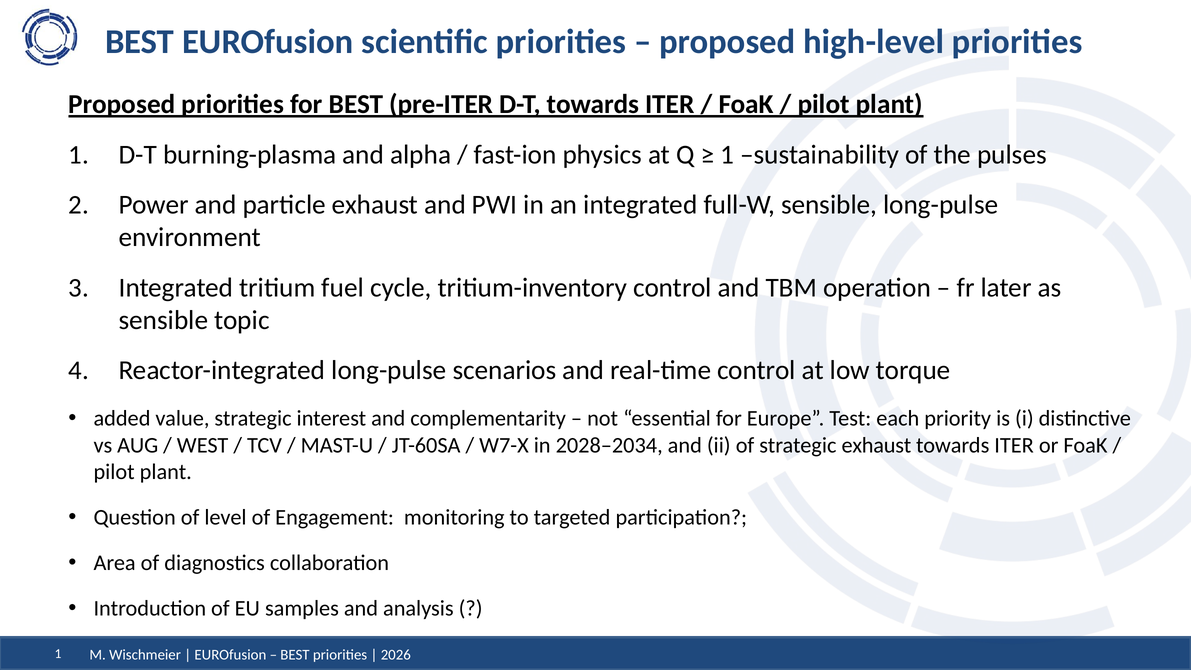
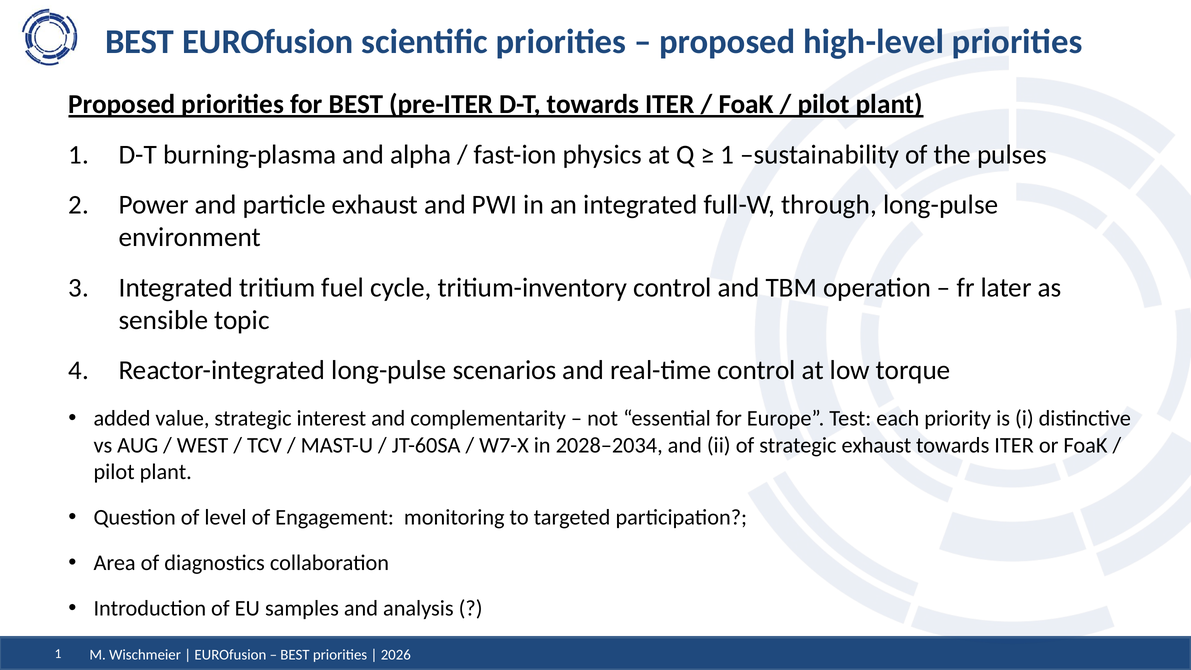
full-W sensible: sensible -> through (829, 205)
